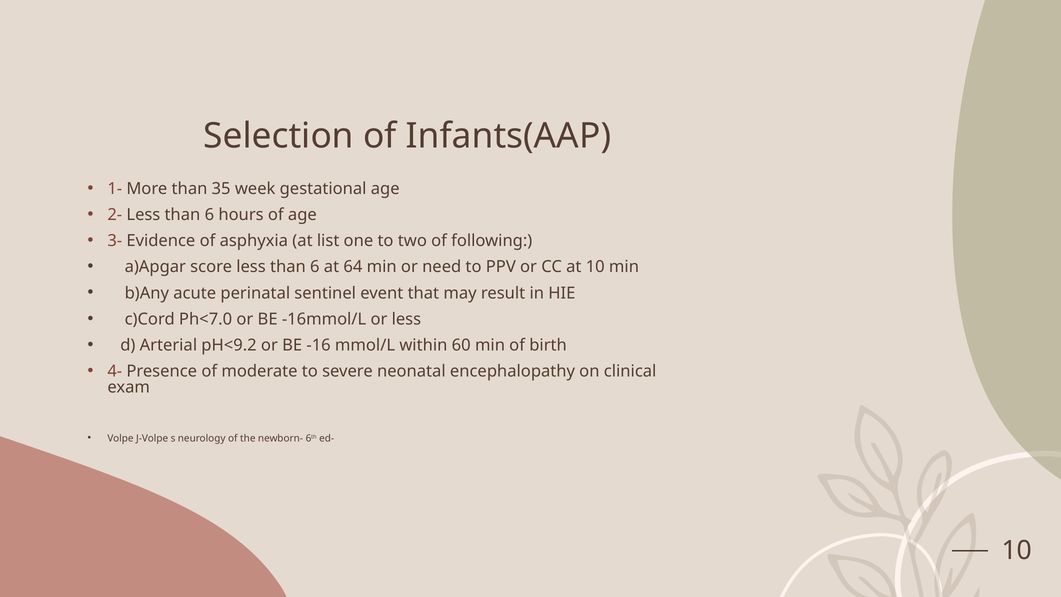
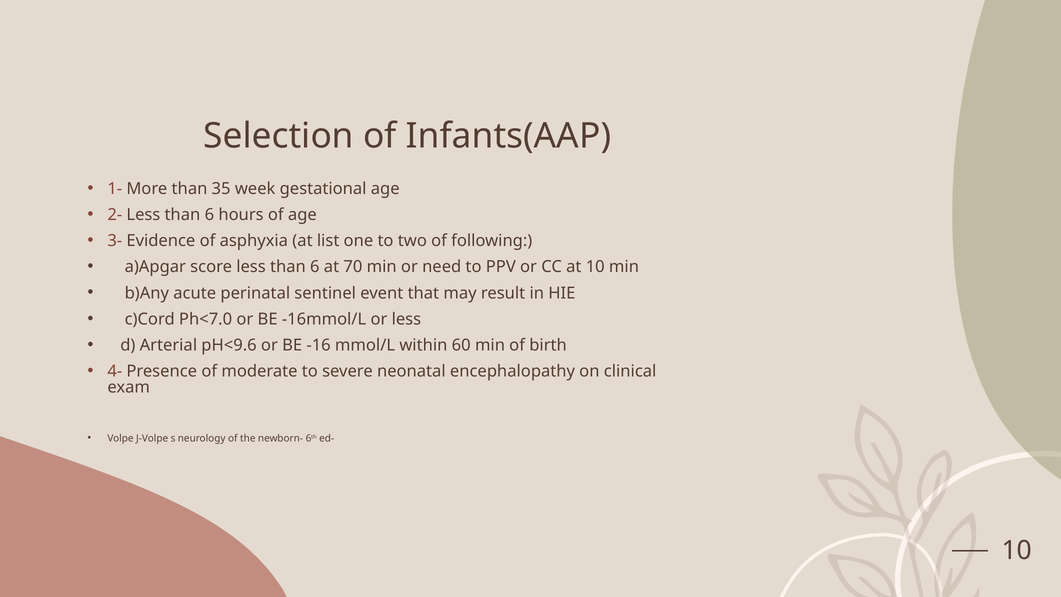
64: 64 -> 70 (353, 267)
pH<9.2: pH<9.2 -> pH<9.6 (229, 345)
